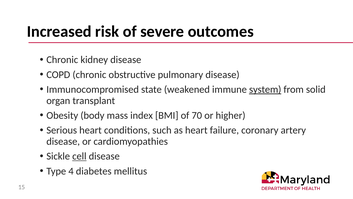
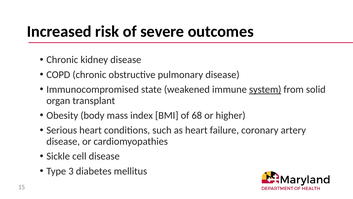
70: 70 -> 68 (197, 115)
cell underline: present -> none (79, 156)
4: 4 -> 3 (71, 171)
